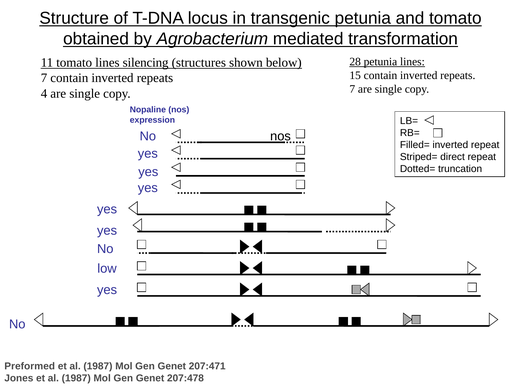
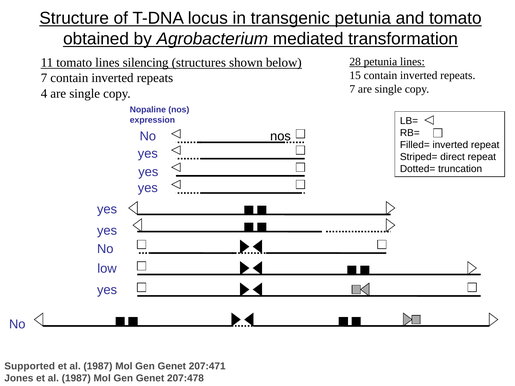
Preformed: Preformed -> Supported (30, 366)
